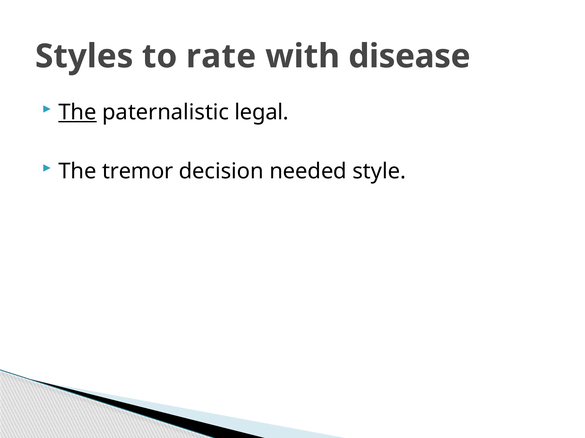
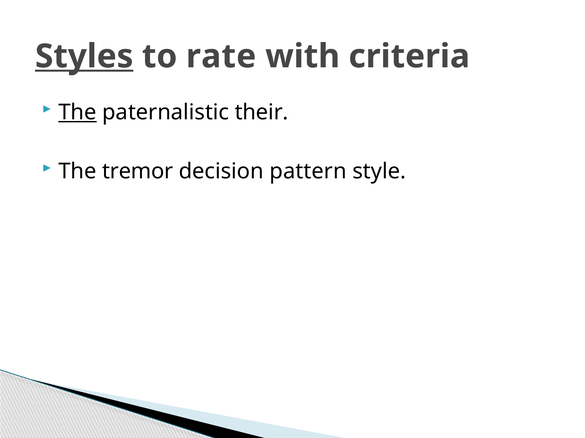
Styles underline: none -> present (84, 56)
disease: disease -> criteria (409, 56)
legal: legal -> their (262, 112)
needed: needed -> pattern (308, 172)
